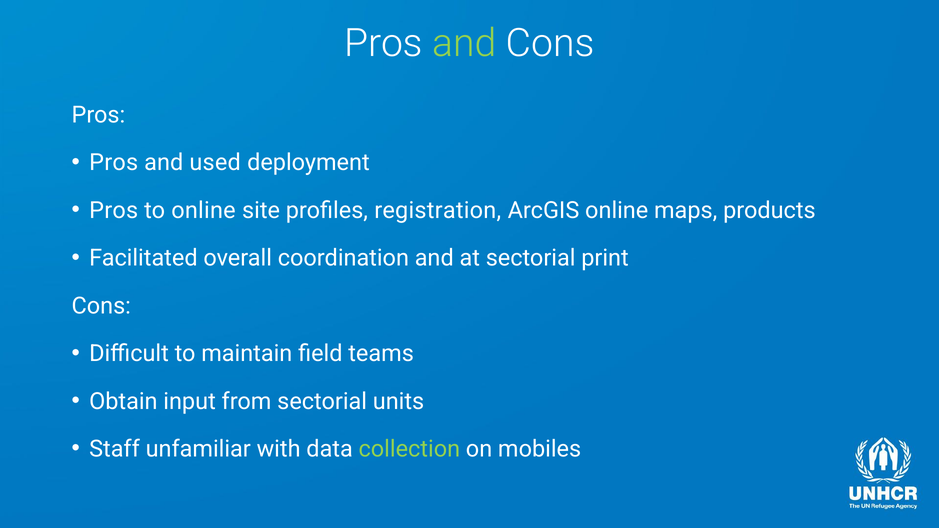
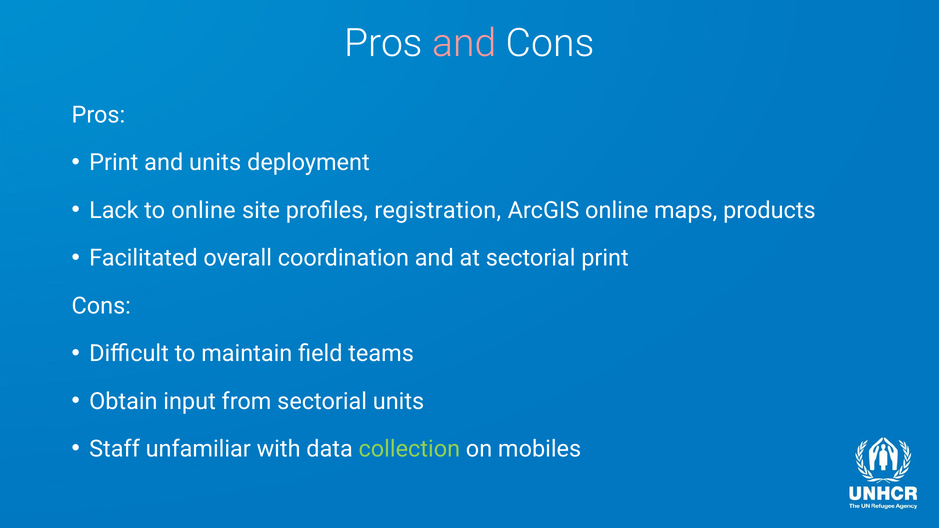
and colour: light green -> pink (464, 43)
Pros: Pros -> Print (114, 163)
and used: used -> units (215, 163)
Pros: Pros -> Lack (114, 210)
